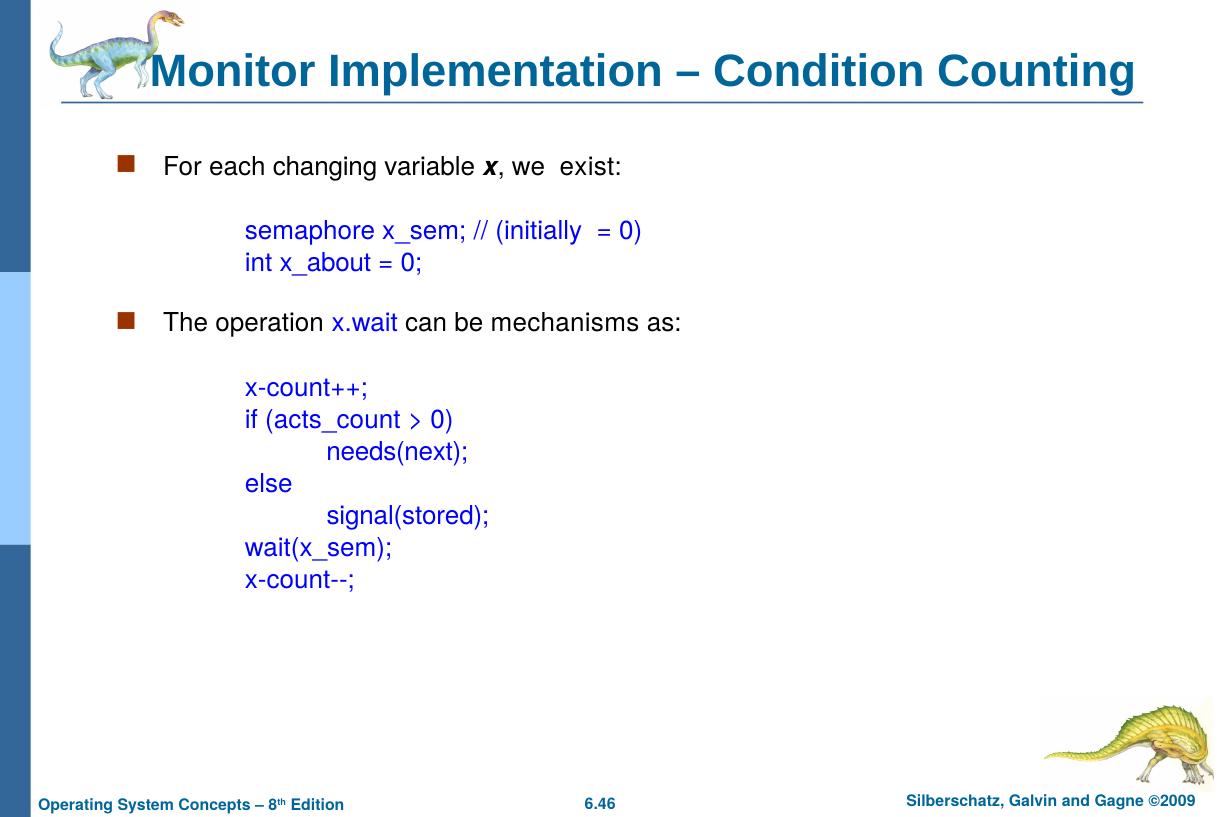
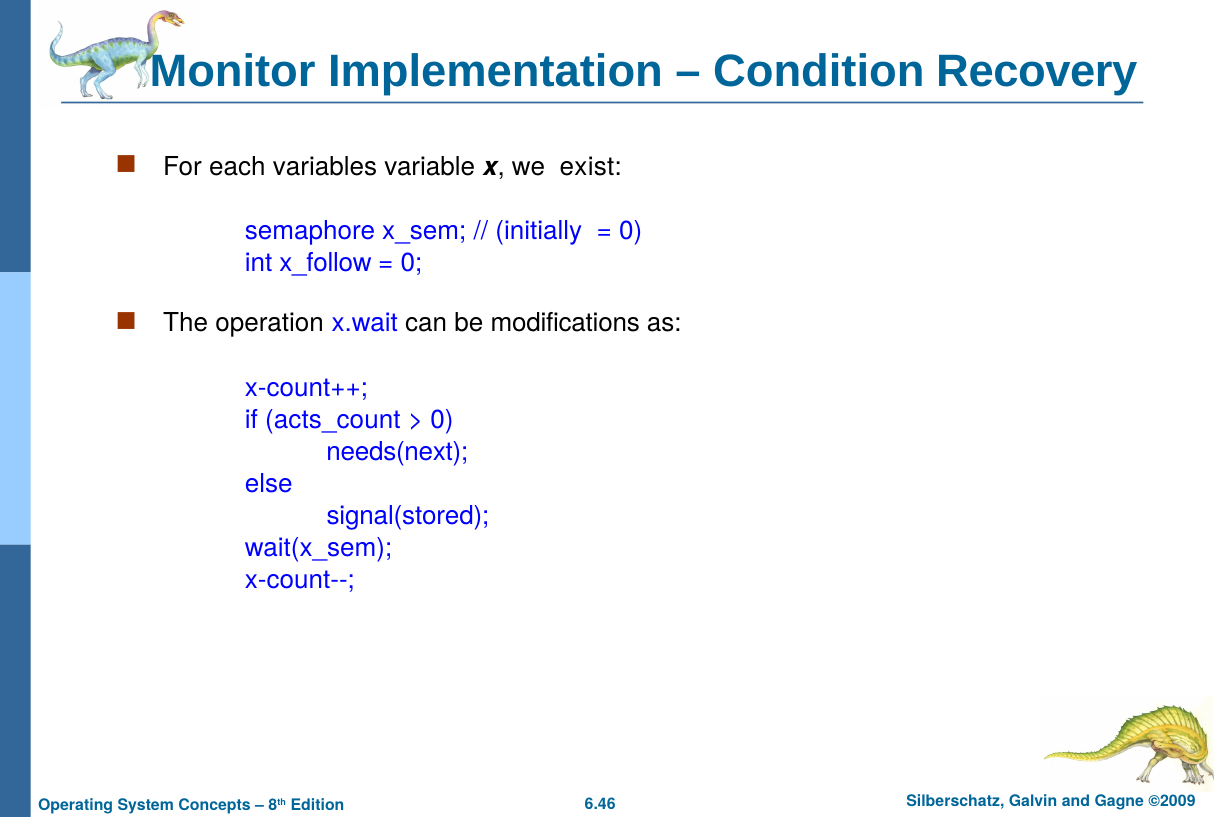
Counting: Counting -> Recovery (1037, 72)
changing: changing -> variables (325, 167)
x_about: x_about -> x_follow (325, 263)
mechanisms: mechanisms -> modifications (565, 323)
